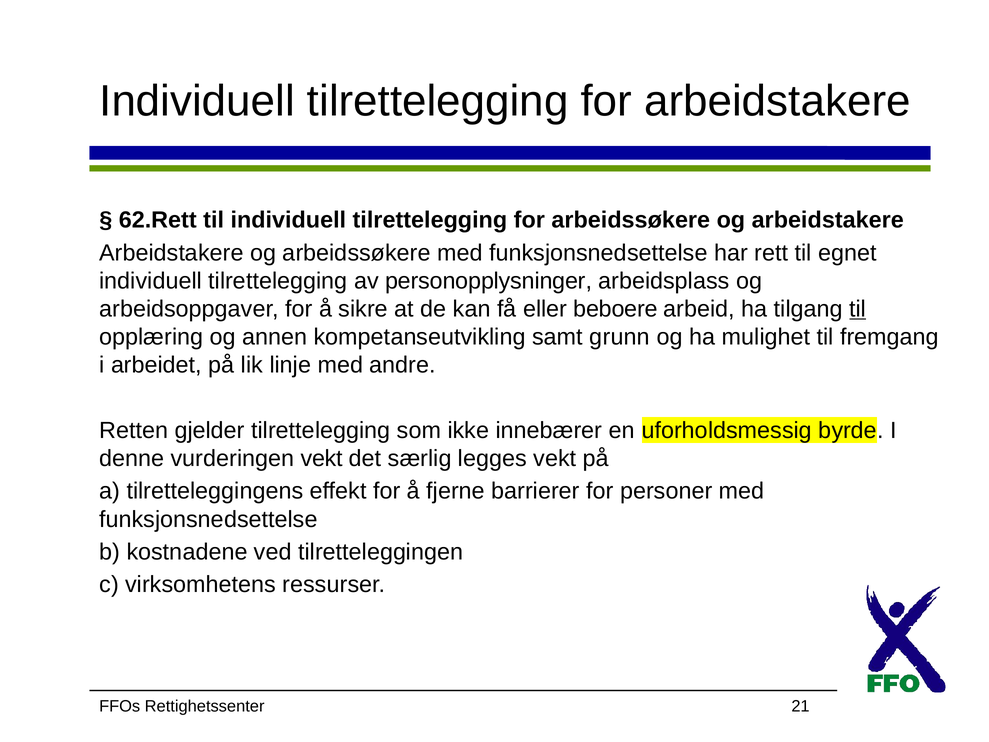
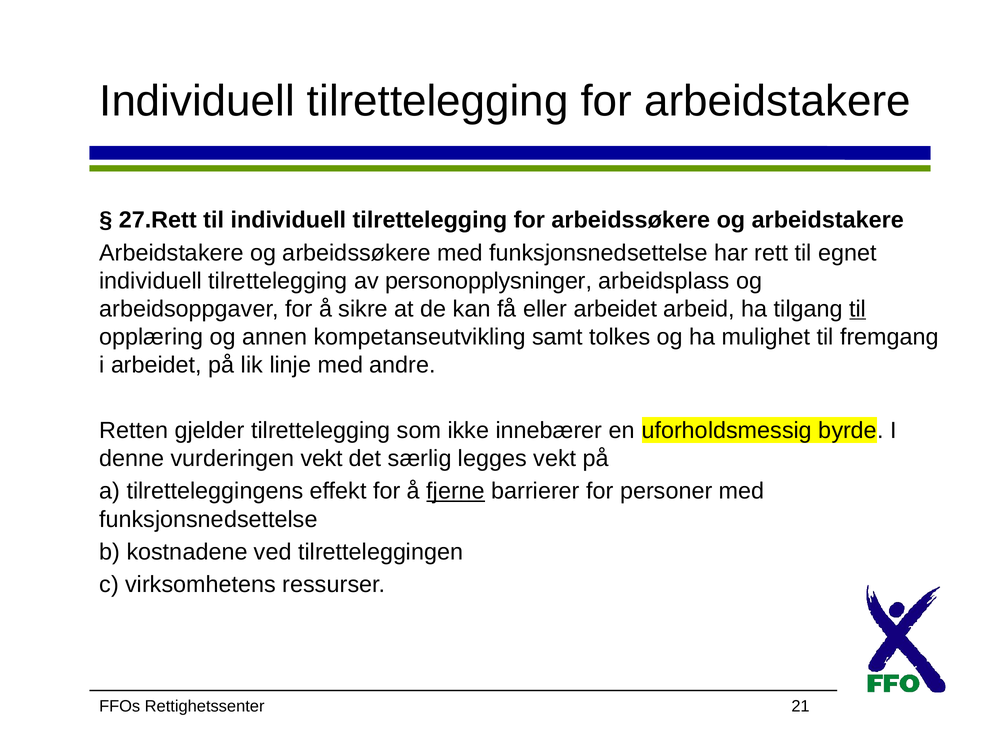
62.Rett: 62.Rett -> 27.Rett (158, 220)
eller beboere: beboere -> arbeidet (615, 309)
grunn: grunn -> tolkes (620, 337)
fjerne underline: none -> present (456, 491)
